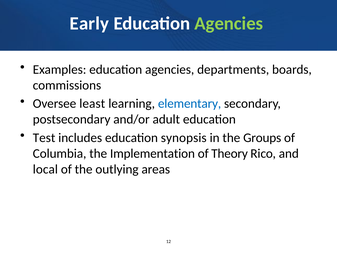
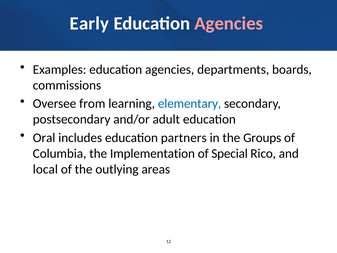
Agencies colour: light green -> pink (229, 23)
least: least -> from (92, 104)
Test: Test -> Oral (44, 138)
synopsis: synopsis -> partners (184, 138)
Theory: Theory -> Special (230, 153)
